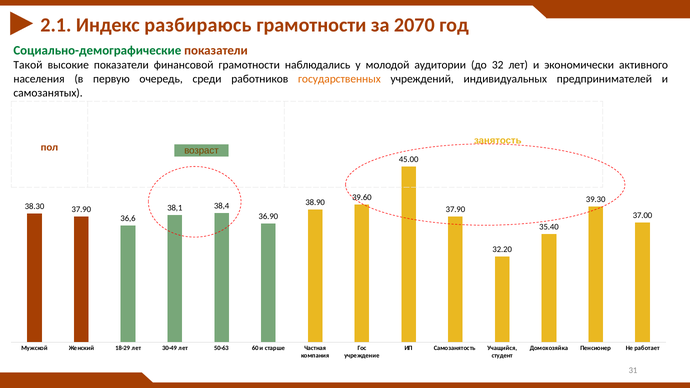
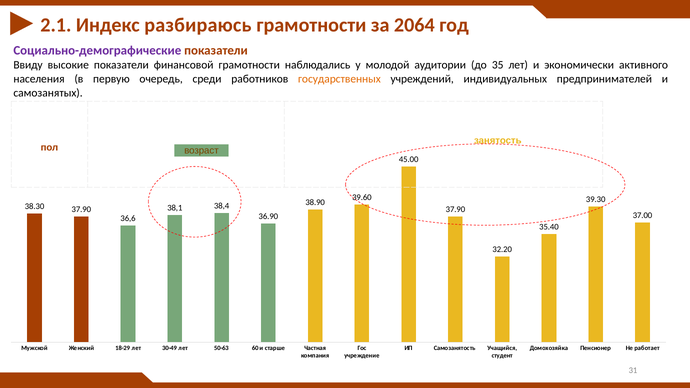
2070: 2070 -> 2064 (414, 25)
Социально-демографические colour: green -> purple (97, 51)
Такой: Такой -> Ввиду (28, 65)
32: 32 -> 35 (498, 65)
